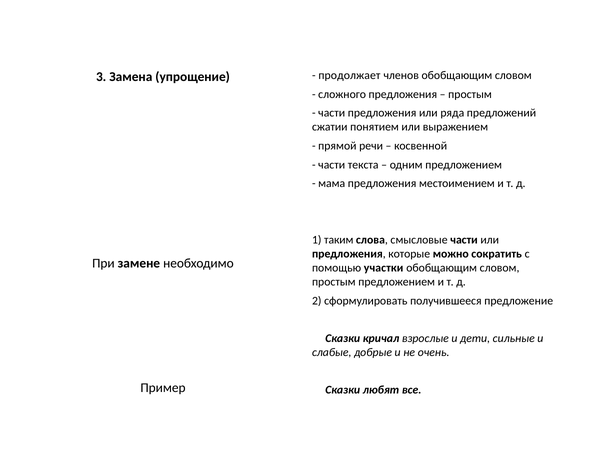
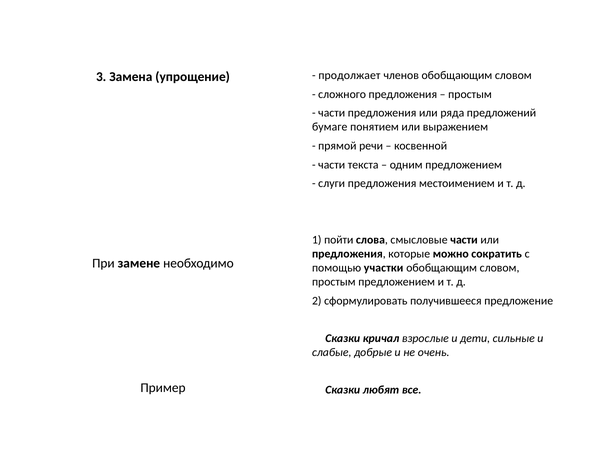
сжатии: сжатии -> бумаге (330, 127)
мама: мама -> слуги (332, 183)
таким: таким -> пойти (339, 239)
